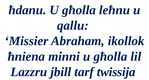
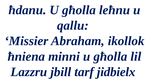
twissija: twissija -> jidbielx (116, 72)
